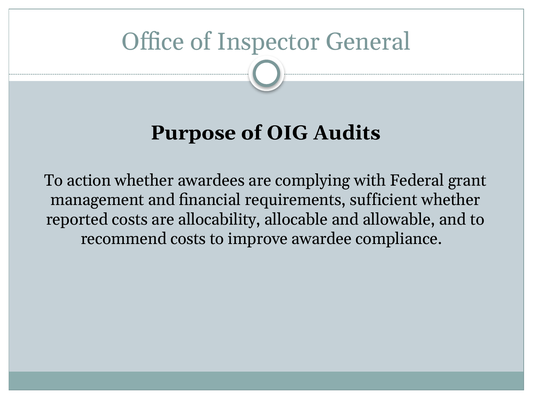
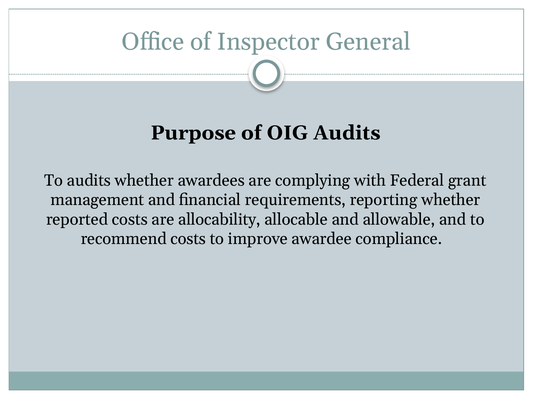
To action: action -> audits (89, 181)
sufficient: sufficient -> reporting (384, 200)
